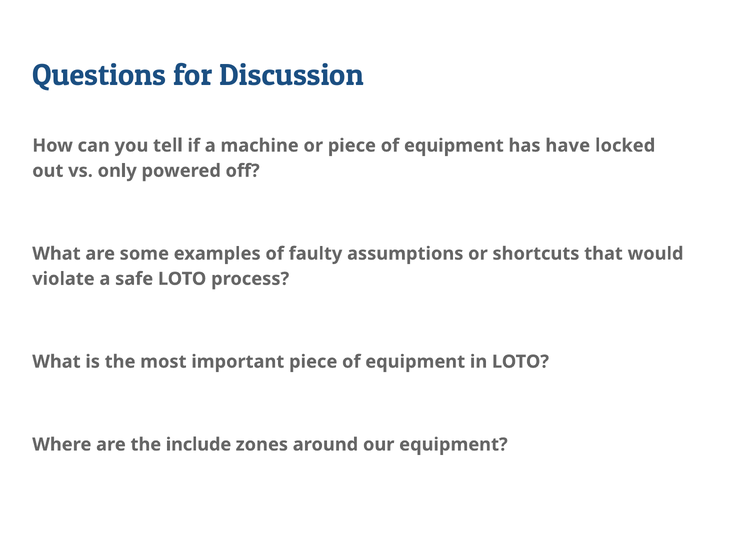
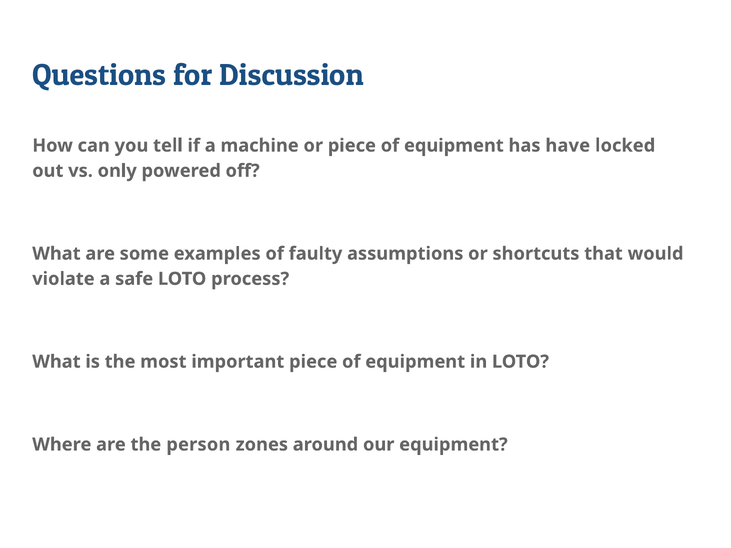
include: include -> person (198, 445)
